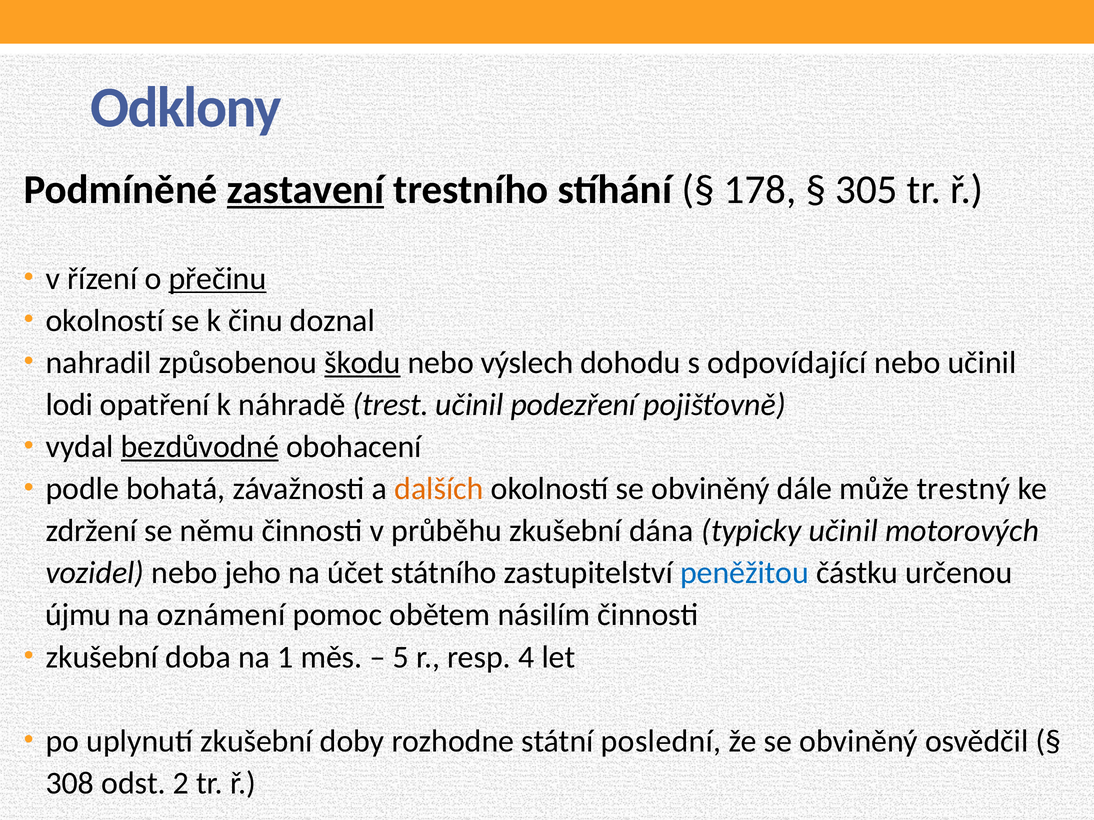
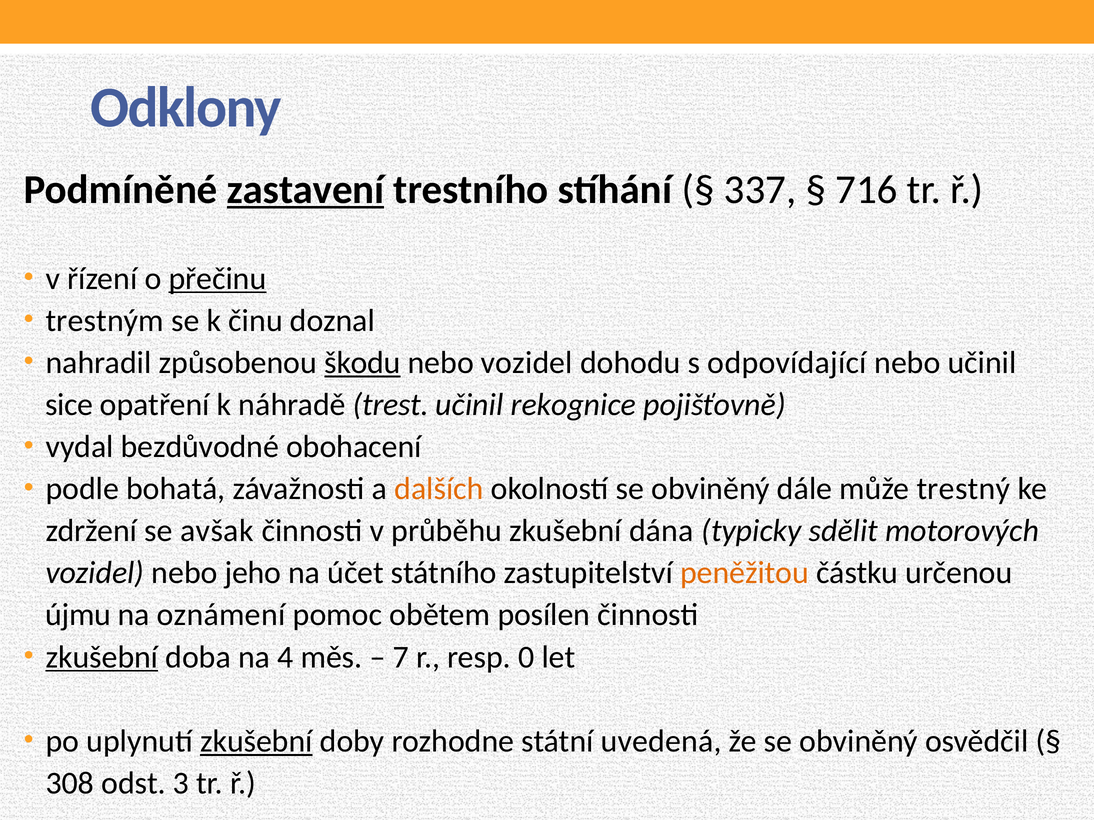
178: 178 -> 337 (760, 190)
305: 305 -> 716 (866, 190)
okolností: okolností -> trestným (105, 321)
nebo výslech: výslech -> vozidel (527, 363)
lodi: lodi -> sice (69, 405)
podezření: podezření -> rekognice (573, 405)
bezdůvodné underline: present -> none (200, 447)
němu: němu -> avšak (217, 531)
typicky učinil: učinil -> sdělit (843, 531)
peněžitou colour: blue -> orange (745, 573)
násilím: násilím -> posílen (544, 615)
zkušební underline: none -> present (102, 657)
1: 1 -> 4 (285, 657)
5: 5 -> 7 (401, 657)
4: 4 -> 0 (526, 657)
zkušební underline: none -> present (256, 742)
poslední: poslední -> uvedená (661, 742)
2: 2 -> 3 (181, 784)
